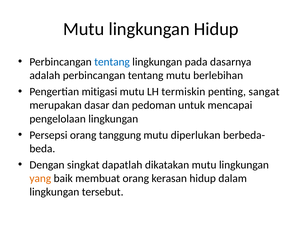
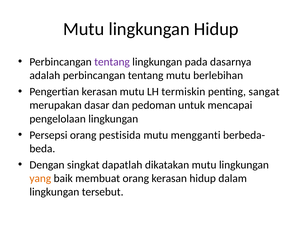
tentang colour: blue -> purple (112, 62)
Pengertian mitigasi: mitigasi -> kerasan (99, 92)
tanggung: tanggung -> pestisida (120, 135)
diperlukan: diperlukan -> mengganti (196, 135)
